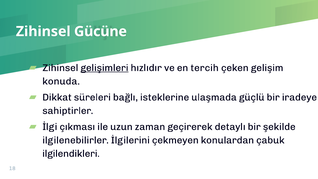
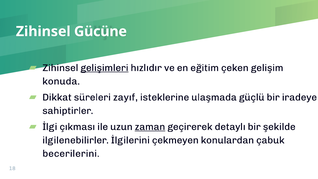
tercih: tercih -> eğitim (205, 68)
bağlı: bağlı -> zayıf (125, 97)
zaman underline: none -> present (150, 127)
ilgilendikleri: ilgilendikleri -> becerilerini (71, 153)
